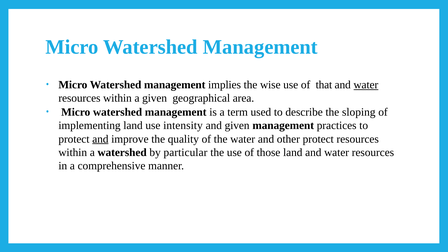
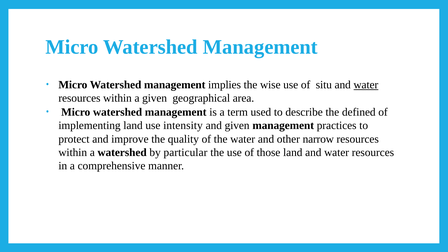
that: that -> situ (324, 85)
sloping: sloping -> defined (359, 112)
and underline: present -> none (100, 139)
other protect: protect -> narrow (318, 139)
